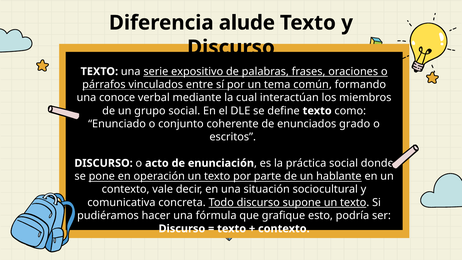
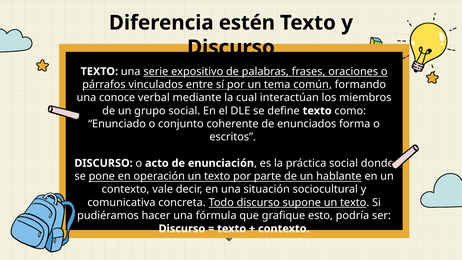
alude: alude -> estén (247, 23)
grado: grado -> forma (355, 124)
